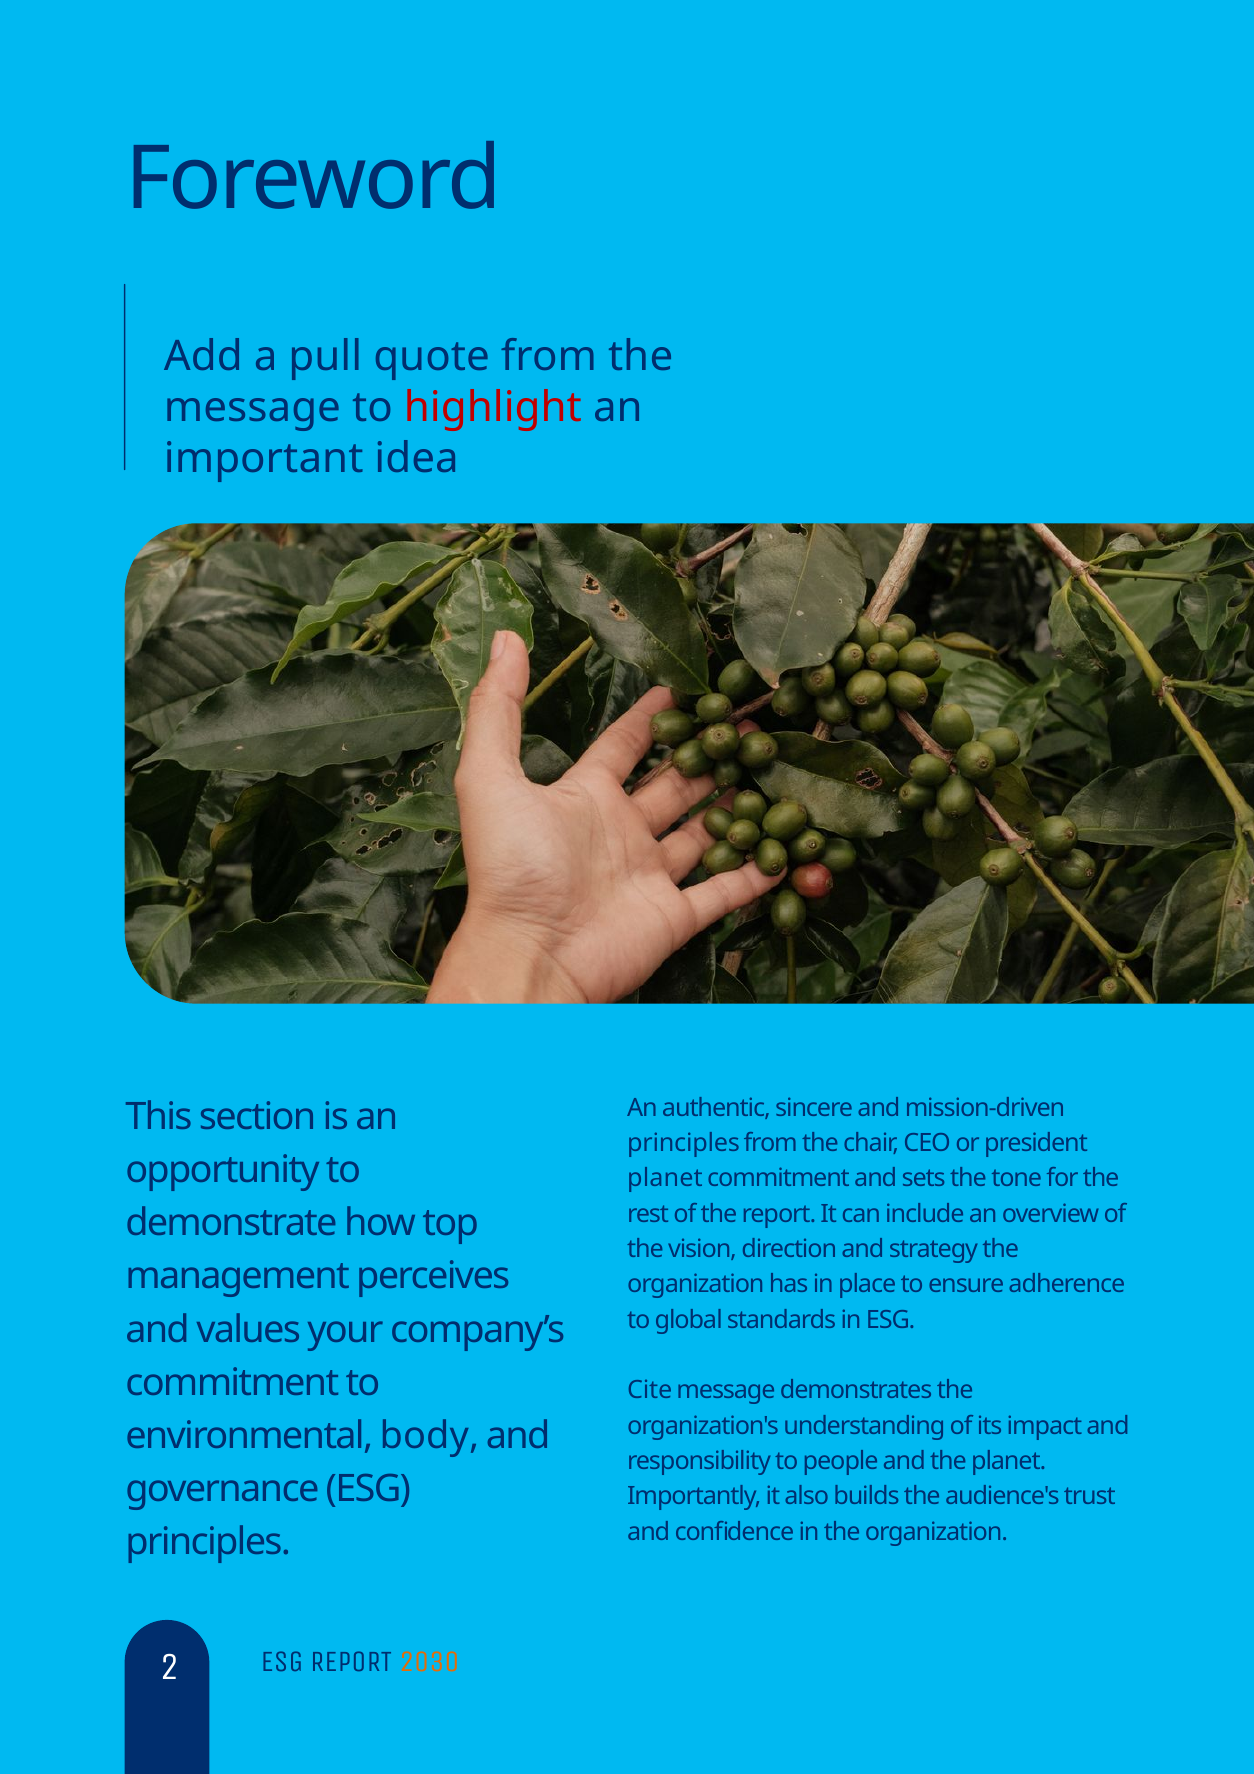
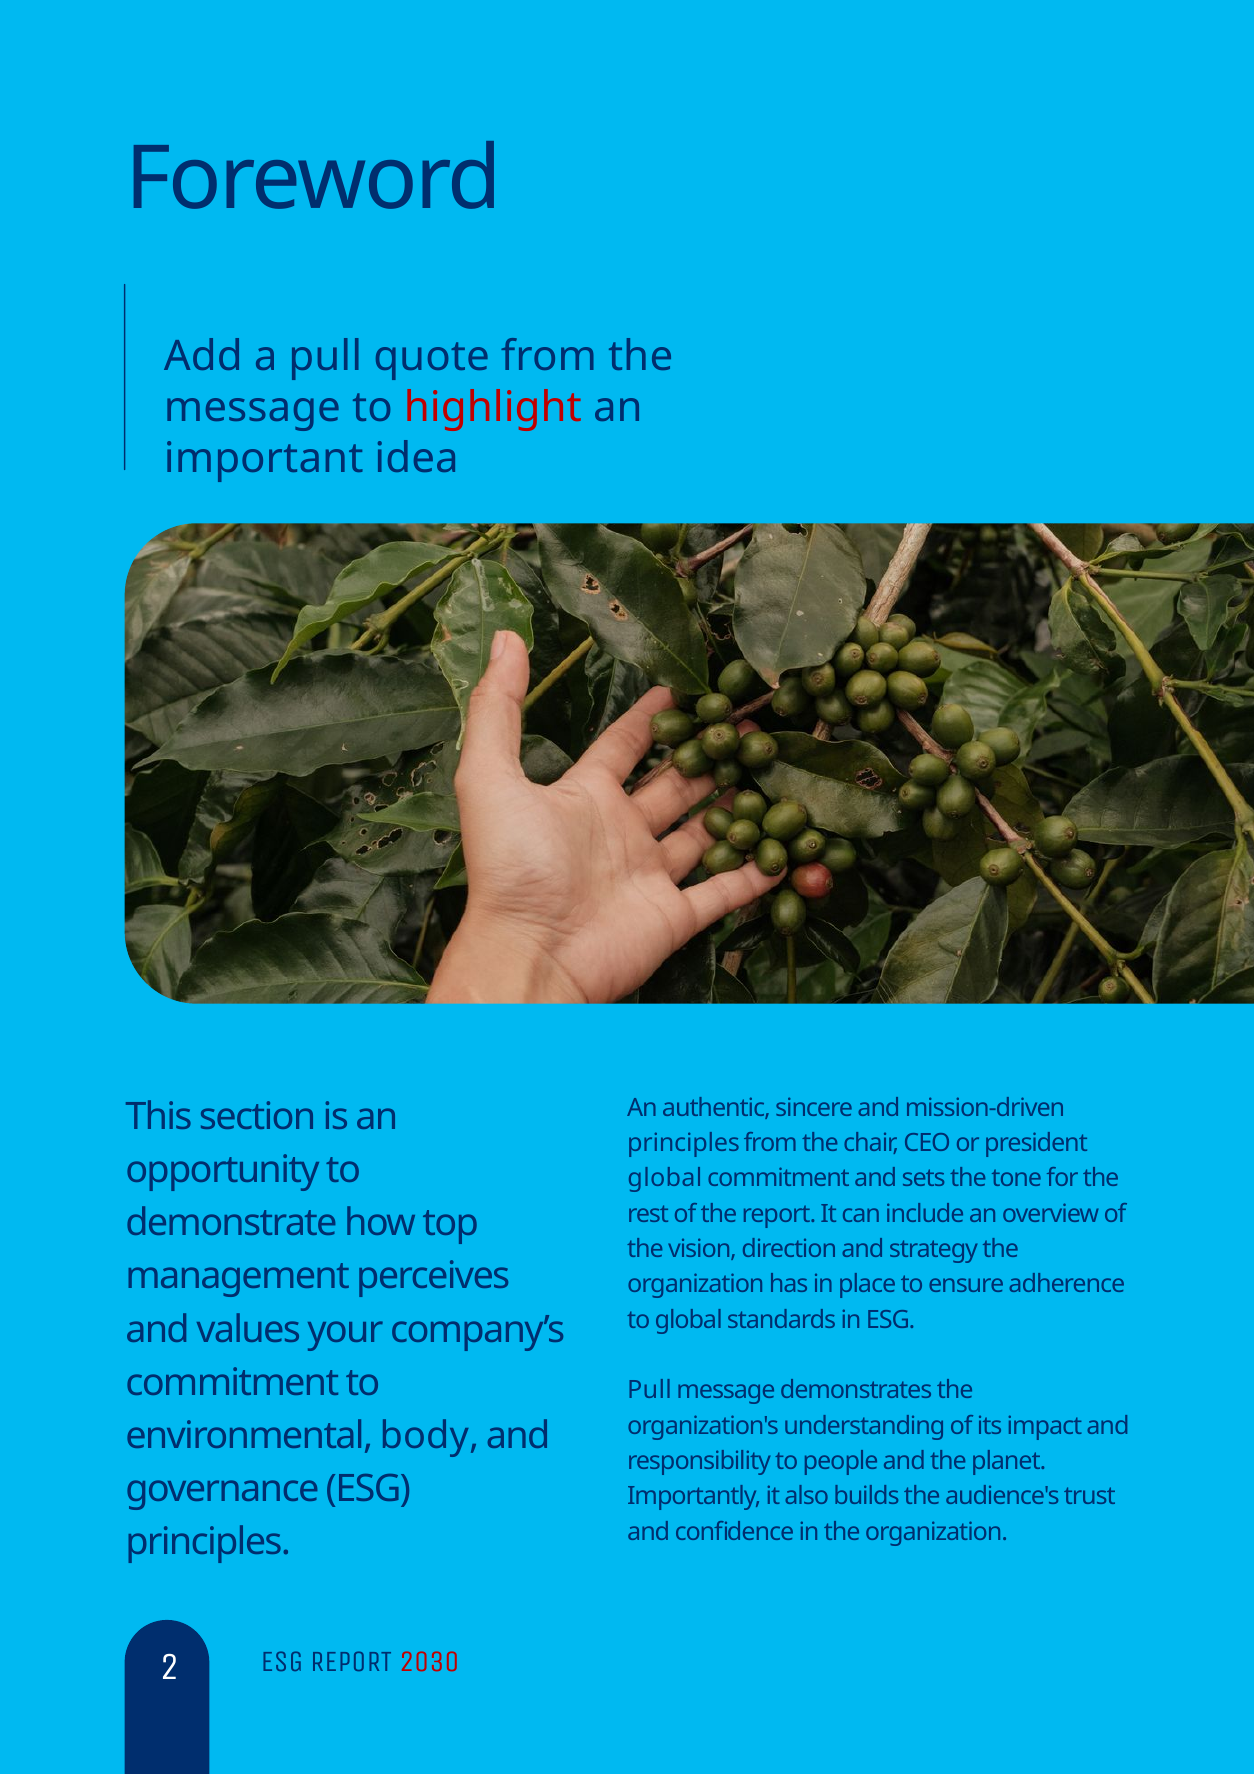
planet: planet -> global (665, 1179)
Cite: Cite -> Pull (650, 1391)
2030 colour: orange -> red (429, 1662)
